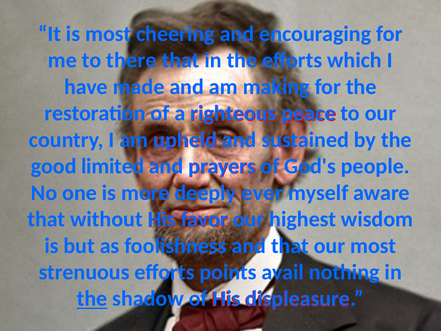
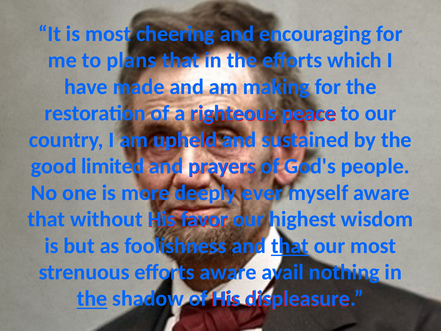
there: there -> plans (131, 60)
that underline: none -> present (290, 246)
efforts points: points -> aware (228, 272)
